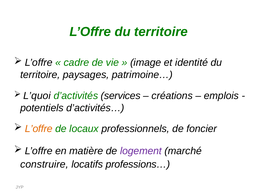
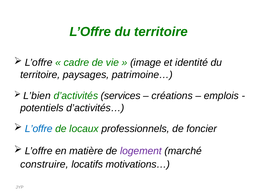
L’quoi: L’quoi -> L’bien (37, 96)
L’offre colour: orange -> blue (39, 129)
professions…: professions… -> motivations… (138, 164)
